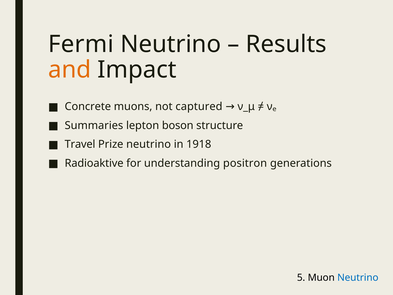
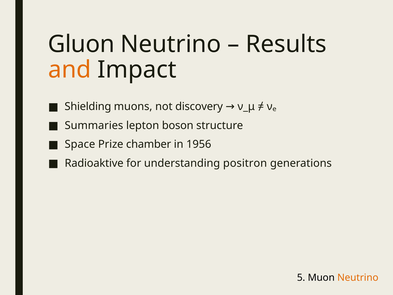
Fermi: Fermi -> Gluon (81, 44)
Concrete: Concrete -> Shielding (88, 106)
captured: captured -> discovery (199, 106)
Travel: Travel -> Space (80, 144)
Prize neutrino: neutrino -> chamber (149, 144)
1918: 1918 -> 1956 (199, 144)
Neutrino colour: blue -> orange (358, 277)
